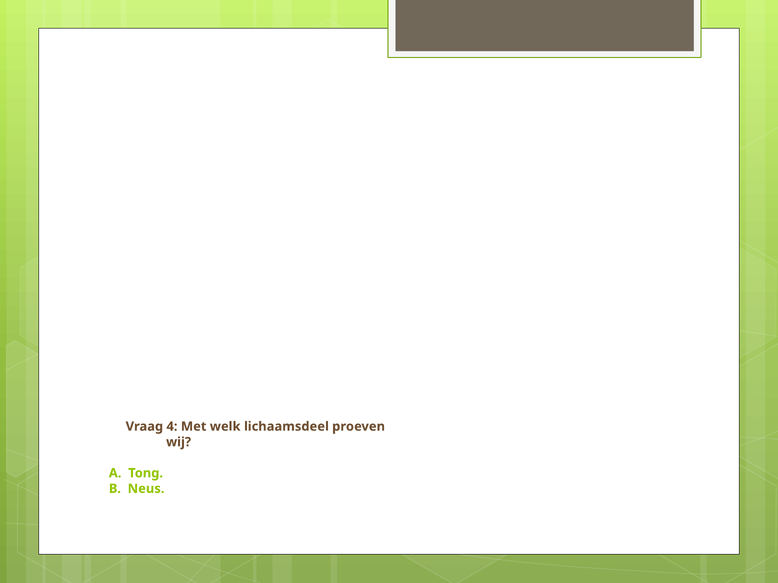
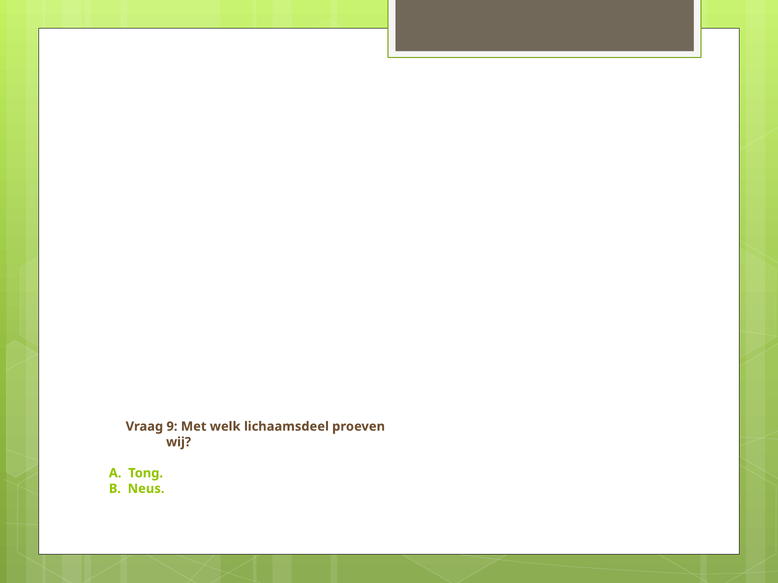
4: 4 -> 9 (172, 427)
